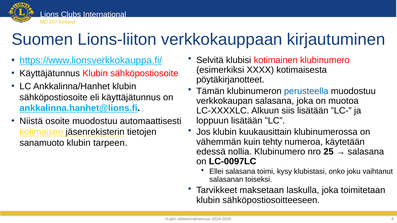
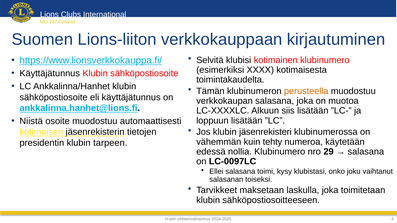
pöytäkirjanotteet: pöytäkirjanotteet -> toimintakaudelta (230, 80)
perusteella colour: blue -> orange (306, 91)
kuukausittain: kuukausittain -> jäsenrekisteri (265, 132)
sanamuoto: sanamuoto -> presidentin (42, 143)
25: 25 -> 29 (329, 152)
